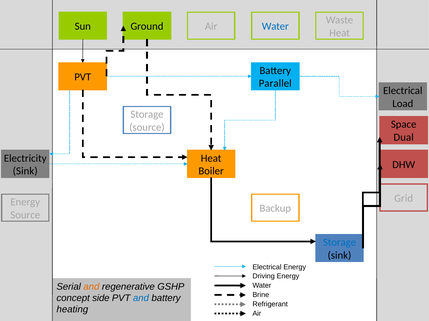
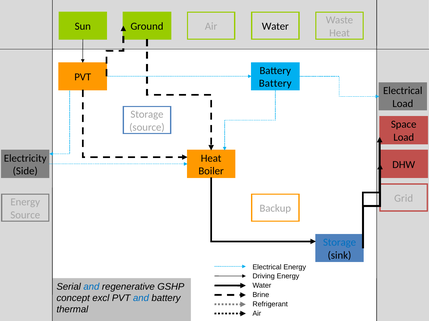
Water colour: blue -> black (275, 26)
Parallel: Parallel -> Battery (275, 84)
Dual: Dual -> Load (404, 138)
Sink: Sink -> Side (25, 171)
and colour: orange -> blue (91, 287)
side: side -> excl (101, 299)
heating: heating -> thermal (72, 310)
